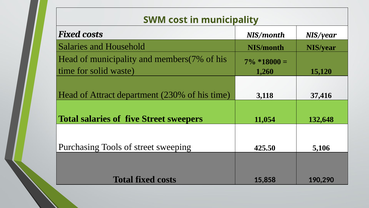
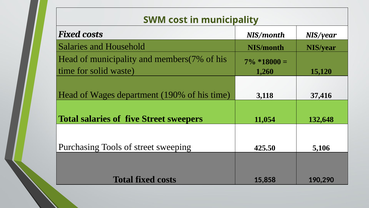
Attract: Attract -> Wages (102, 95)
230%: 230% -> 190% (173, 95)
